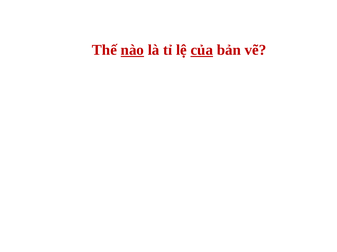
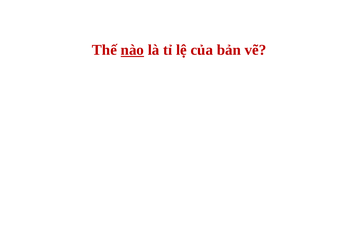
của underline: present -> none (202, 50)
